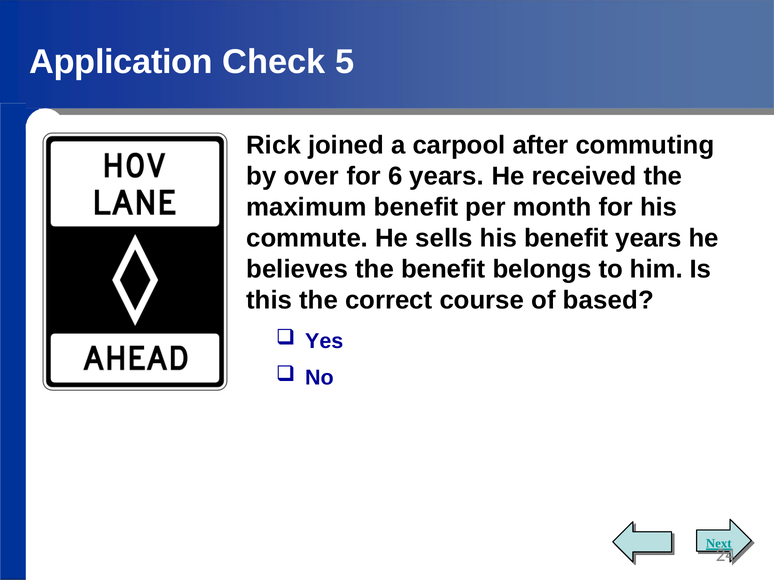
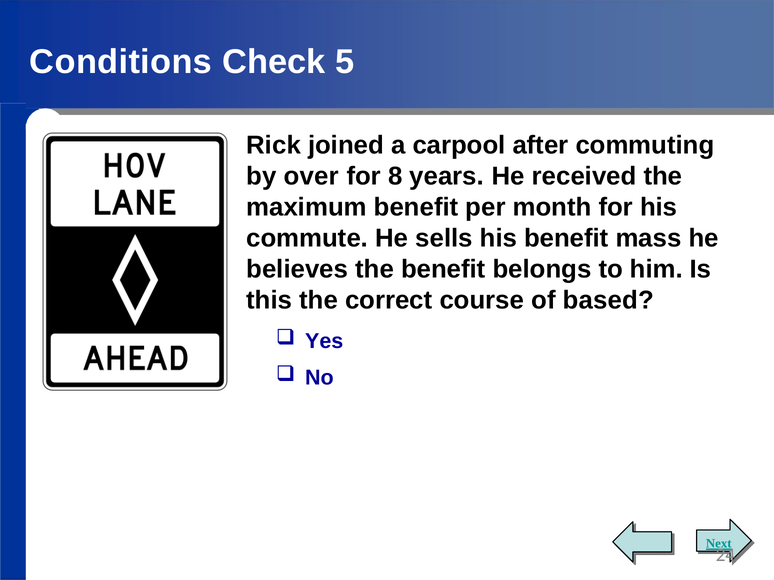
Application: Application -> Conditions (121, 62)
6: 6 -> 8 (395, 176)
benefit years: years -> mass (649, 238)
